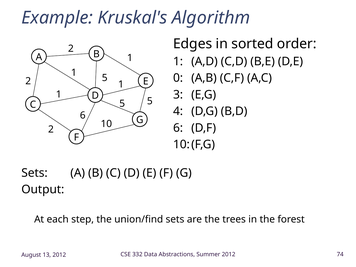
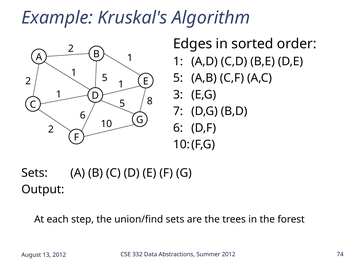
0: 0 -> 5 (178, 78)
5 5: 5 -> 8 (150, 101)
4: 4 -> 7 (178, 111)
